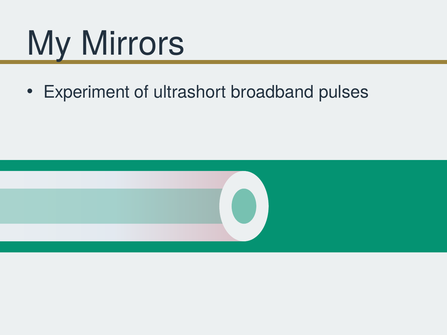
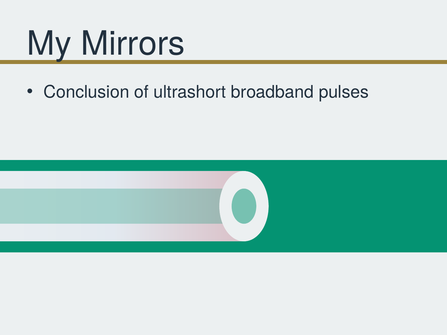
Experiment: Experiment -> Conclusion (86, 92)
